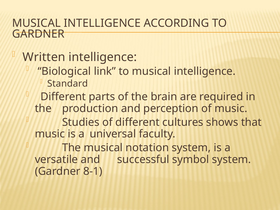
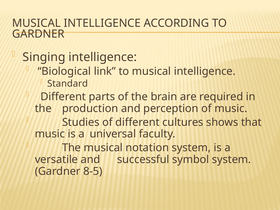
Written: Written -> Singing (44, 57)
8-1: 8-1 -> 8-5 (93, 171)
